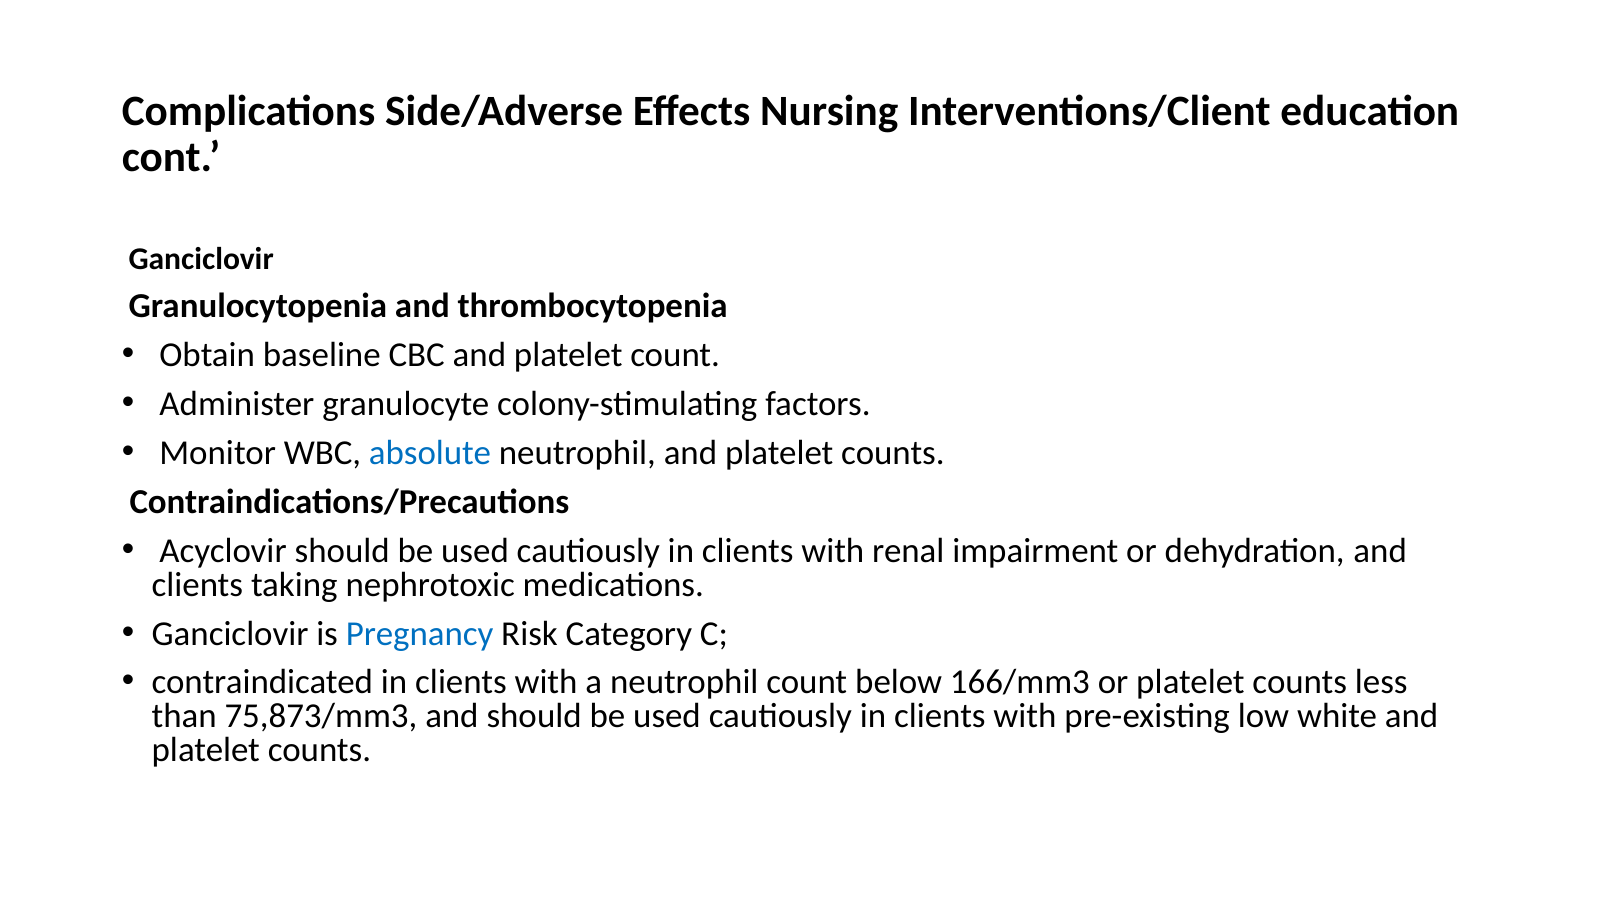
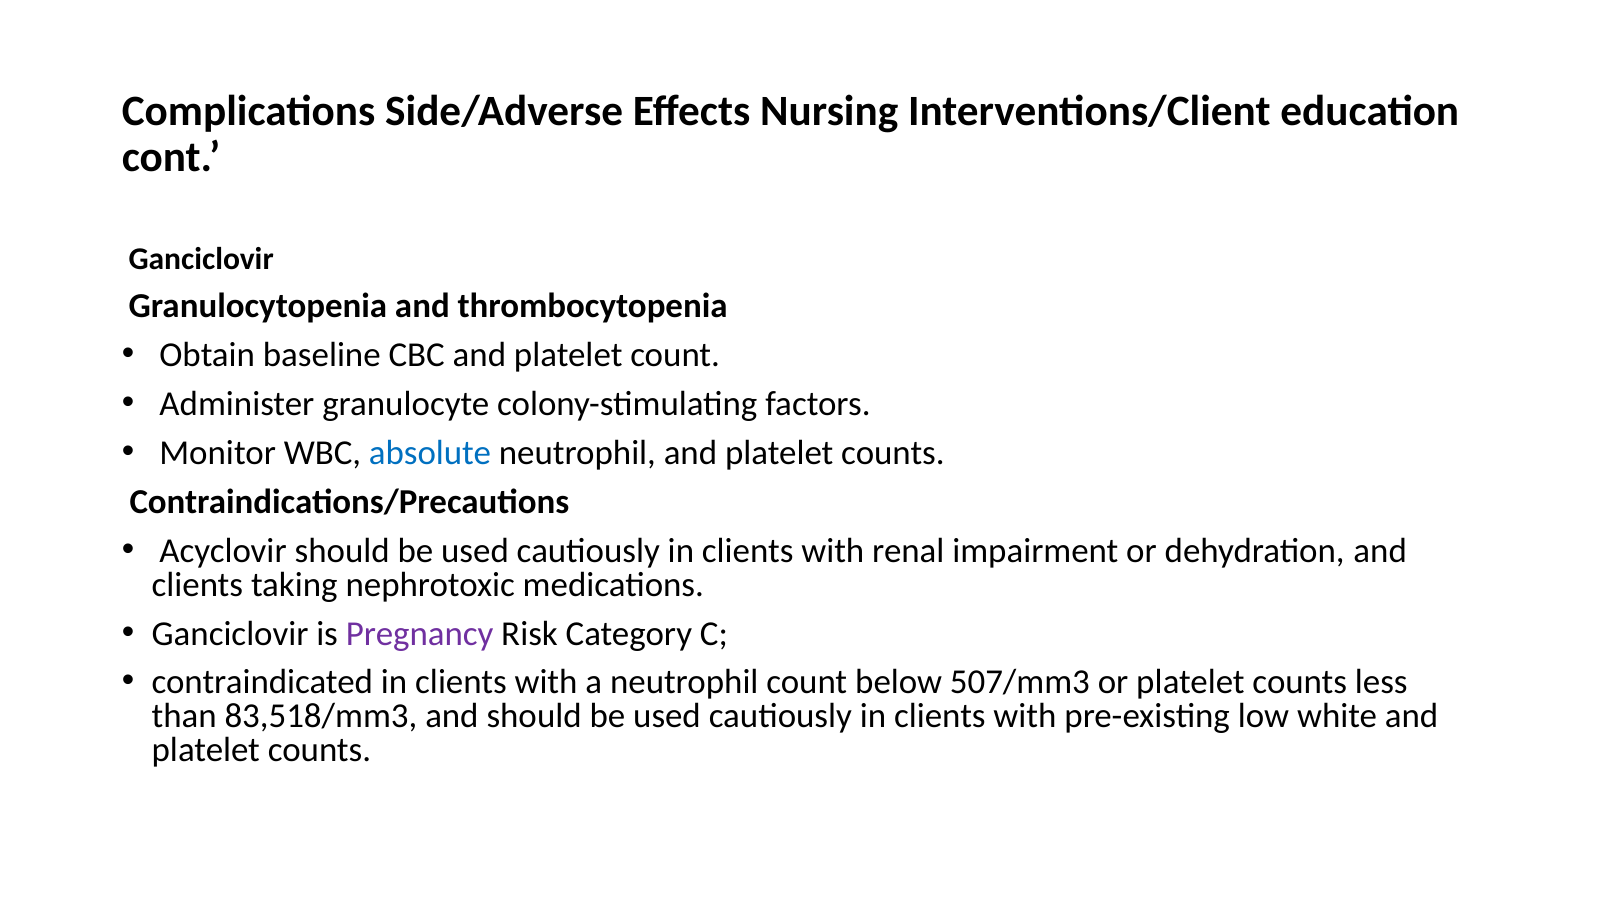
Pregnancy colour: blue -> purple (420, 634)
166/mm3: 166/mm3 -> 507/mm3 (1020, 683)
75,873/mm3: 75,873/mm3 -> 83,518/mm3 (321, 717)
